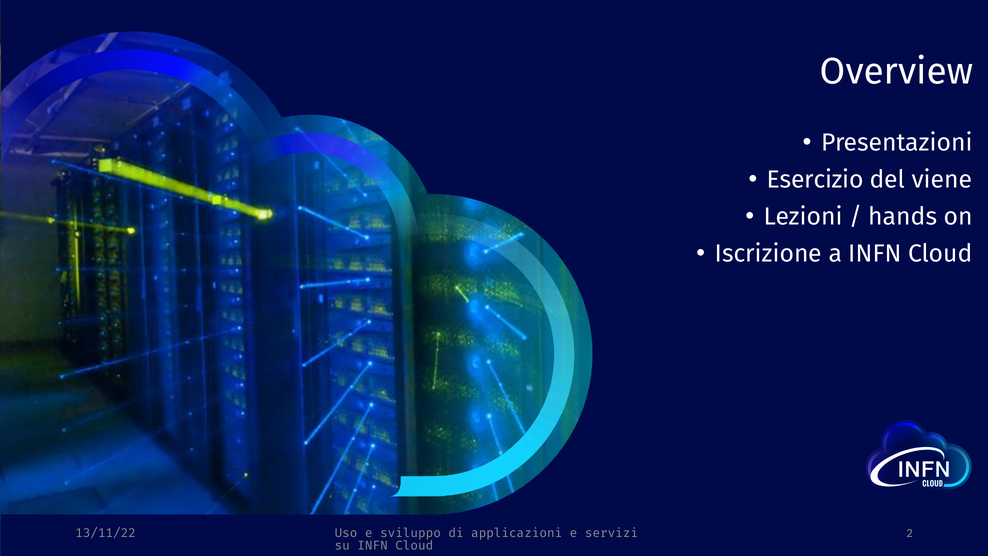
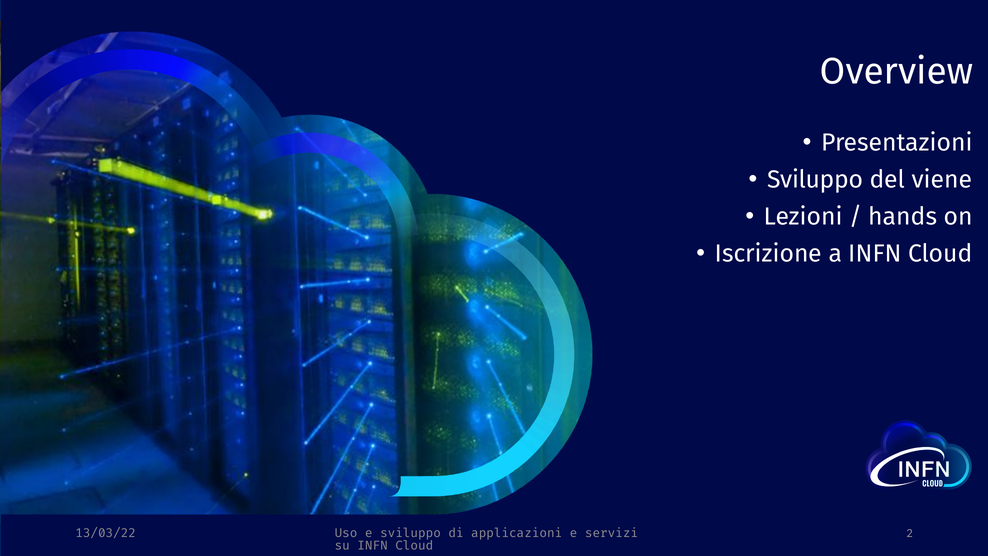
Esercizio: Esercizio -> Sviluppo (815, 180)
13/11/22: 13/11/22 -> 13/03/22 (106, 533)
